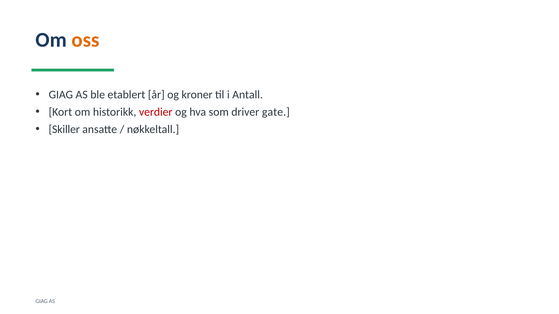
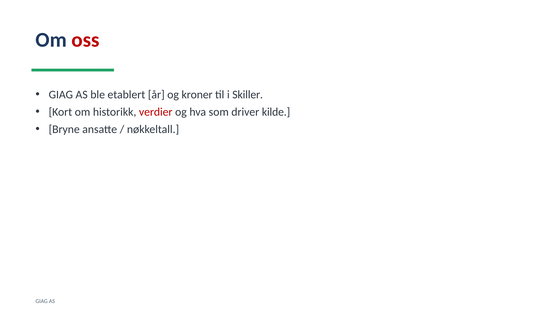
oss colour: orange -> red (85, 40)
Antall: Antall -> Skiller (248, 95)
gate: gate -> kilde (276, 112)
Skiller: Skiller -> Bryne (64, 130)
